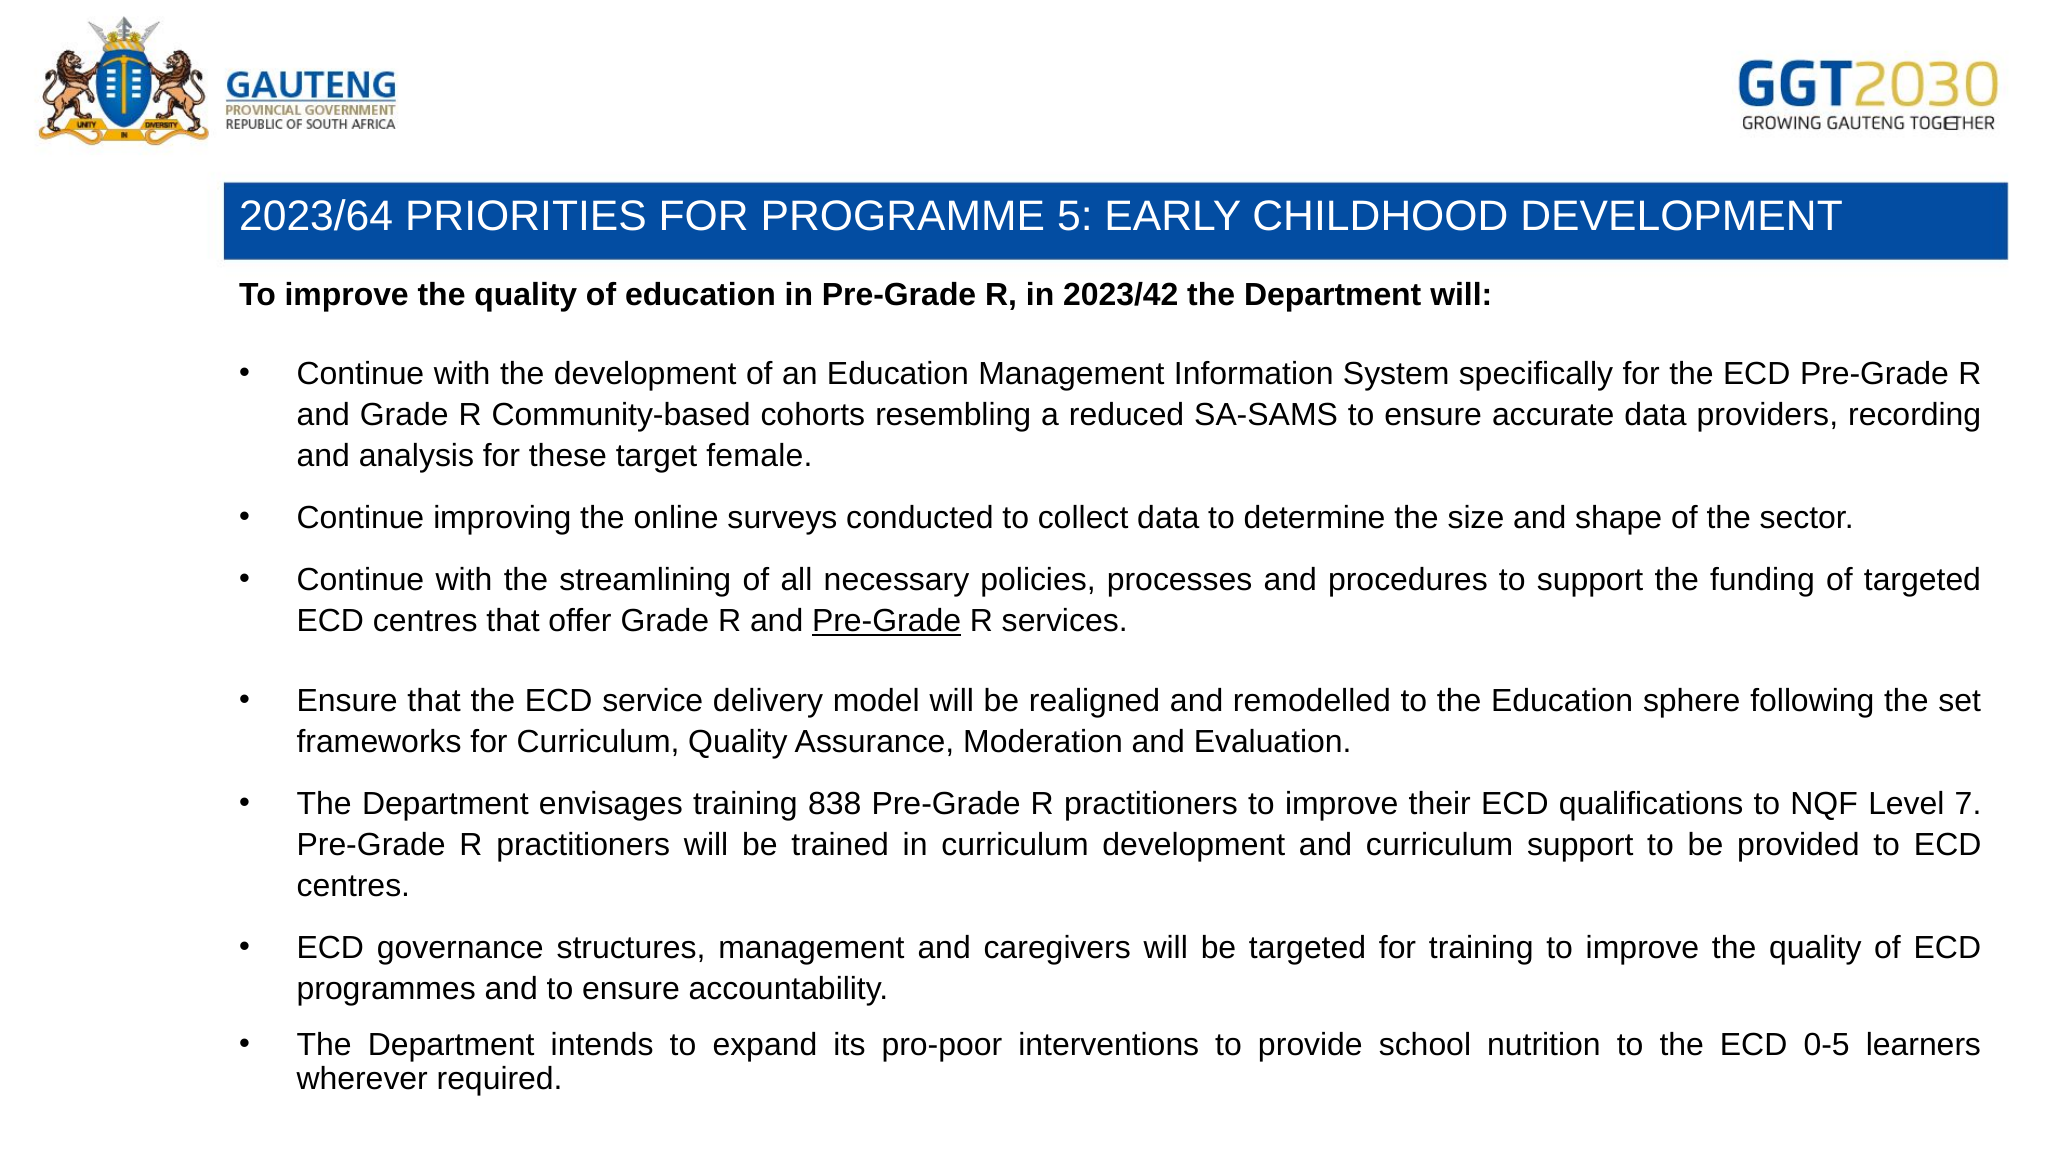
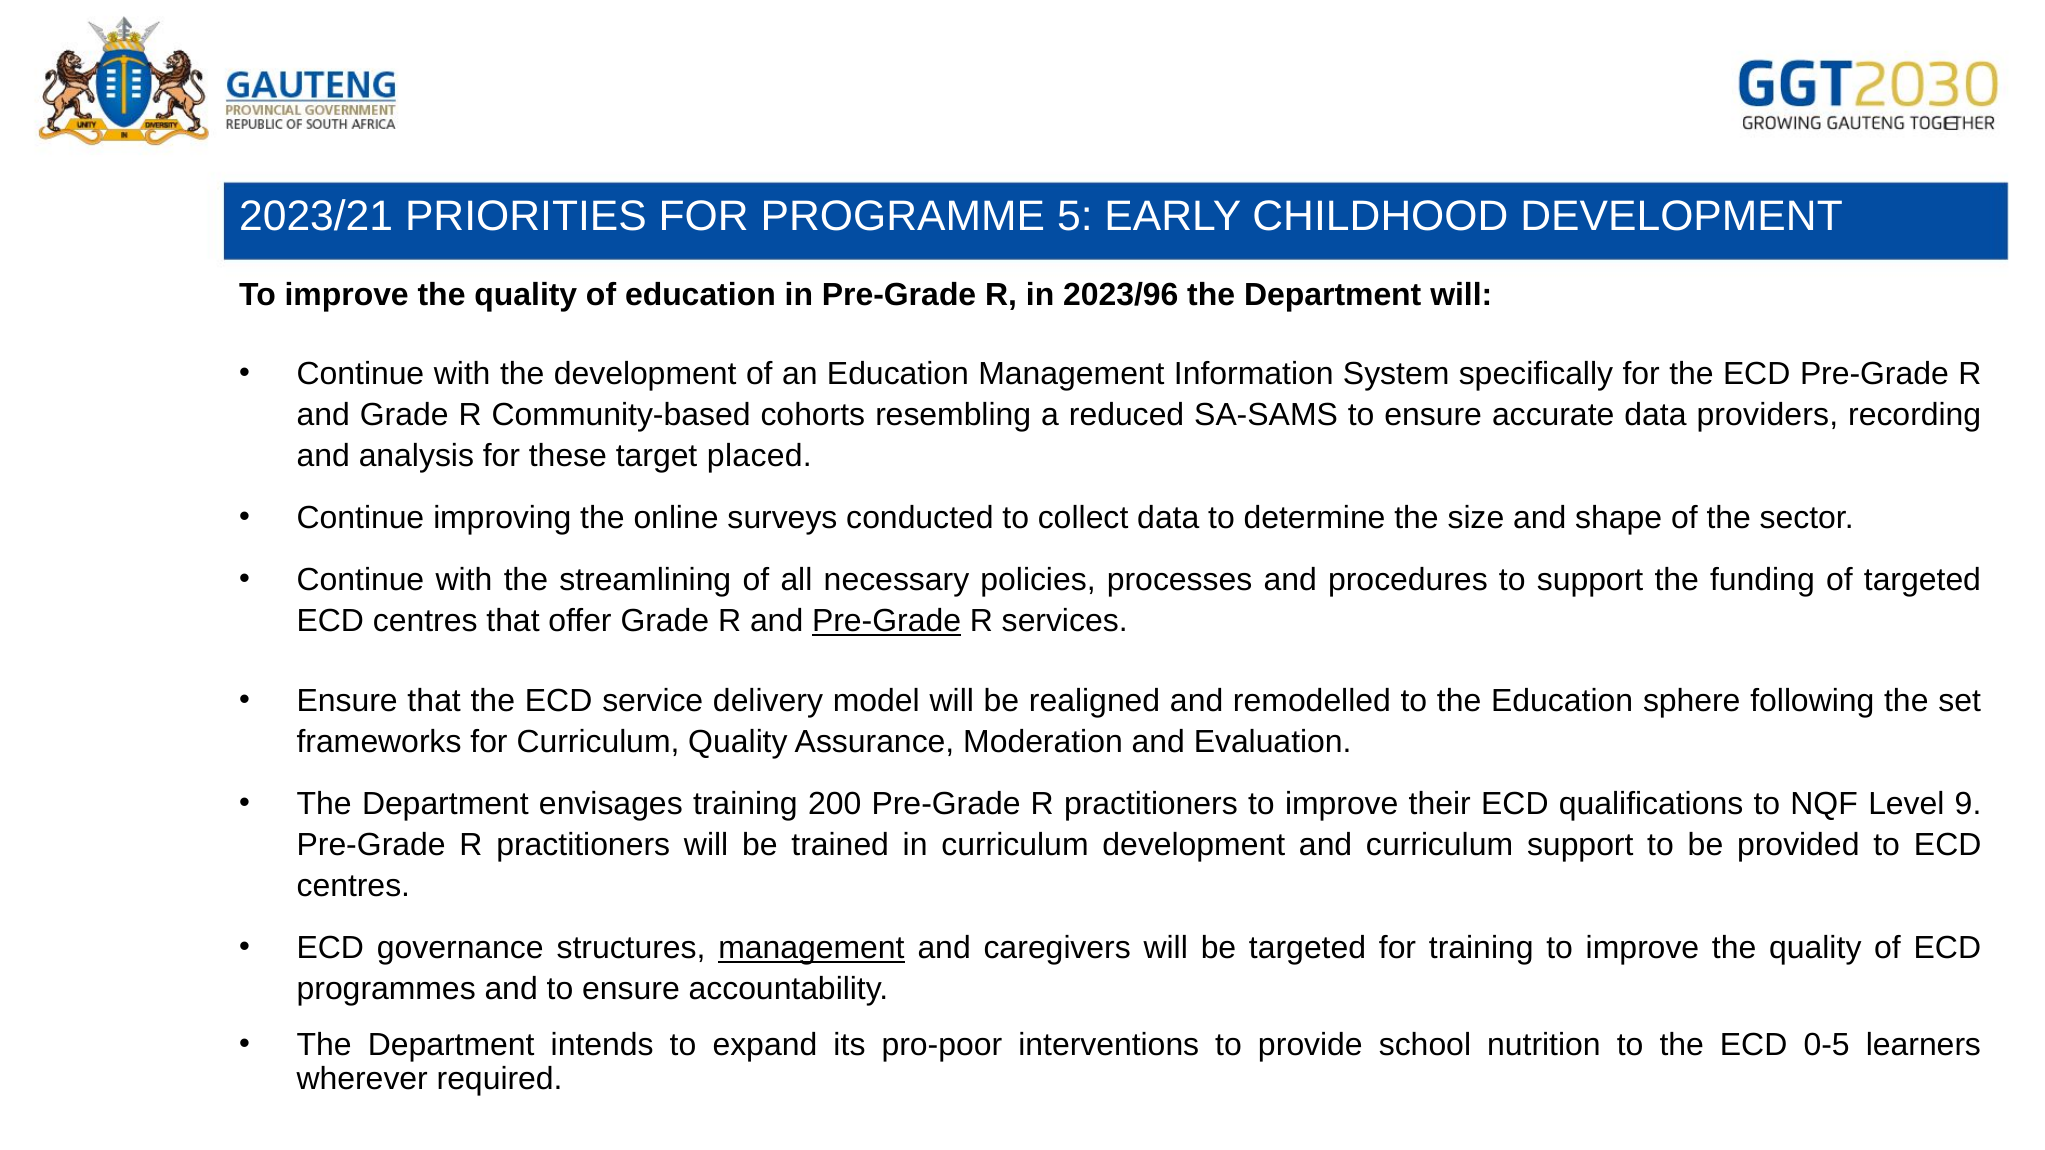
2023/64: 2023/64 -> 2023/21 (316, 217)
2023/42: 2023/42 -> 2023/96 (1121, 295)
female: female -> placed (759, 456)
838: 838 -> 200 (835, 804)
7: 7 -> 9 (1968, 804)
management underline: none -> present (811, 949)
